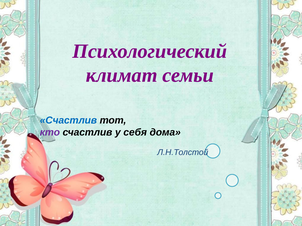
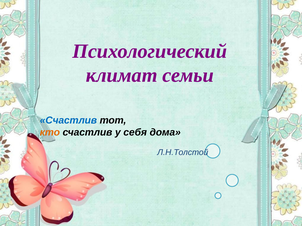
кто colour: purple -> orange (50, 133)
